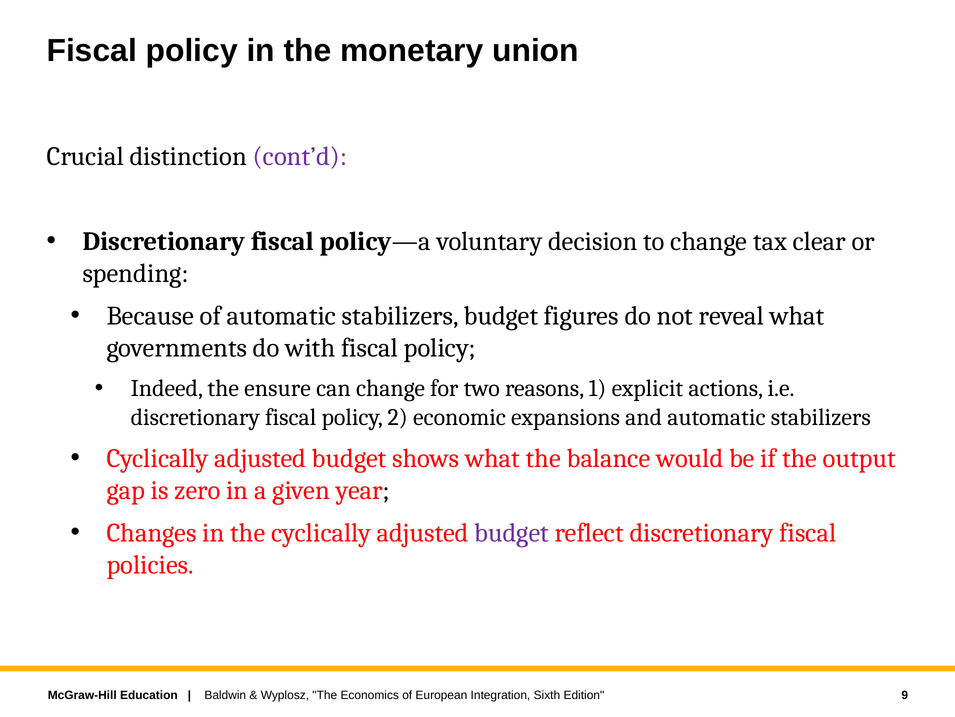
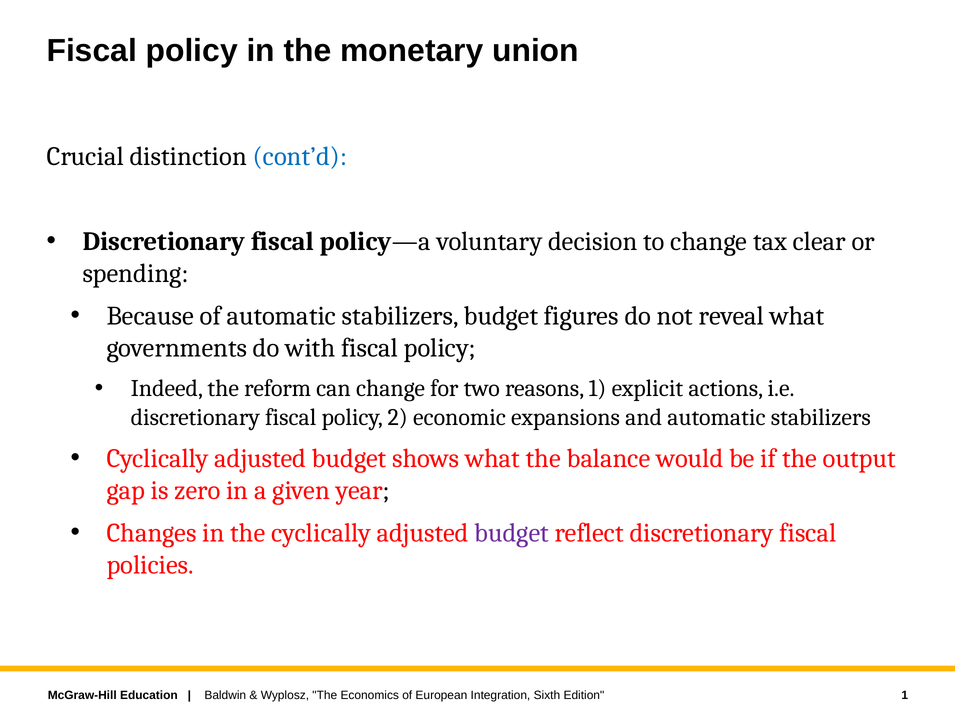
cont’d colour: purple -> blue (300, 156)
ensure: ensure -> reform (278, 388)
Edition 9: 9 -> 1 (905, 695)
